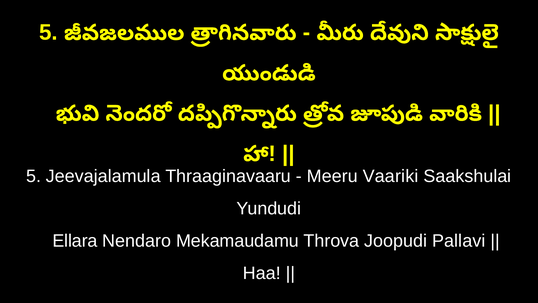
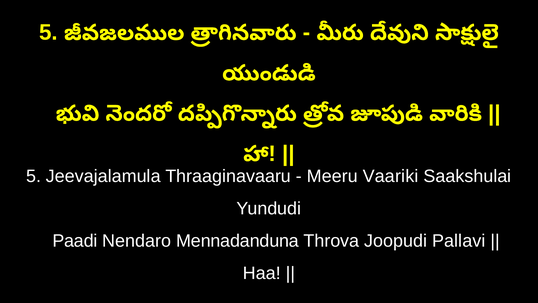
Ellara: Ellara -> Paadi (75, 241)
Mekamaudamu: Mekamaudamu -> Mennadanduna (238, 241)
